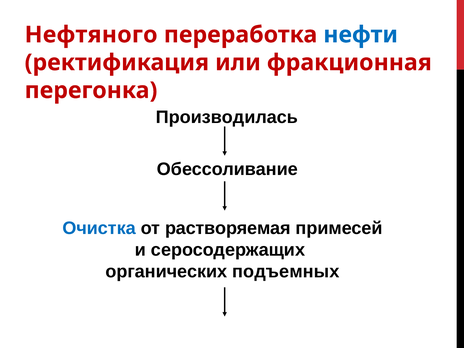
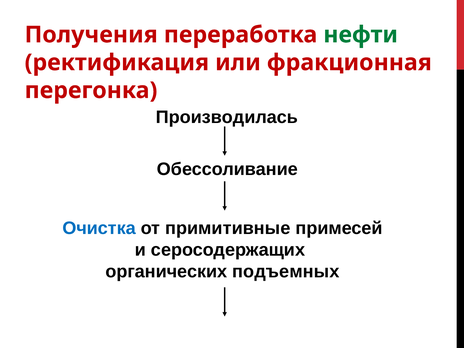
Нефтяного: Нефтяного -> Получения (91, 35)
нефти colour: blue -> green (361, 35)
растворяемая: растворяемая -> примитивные (228, 228)
